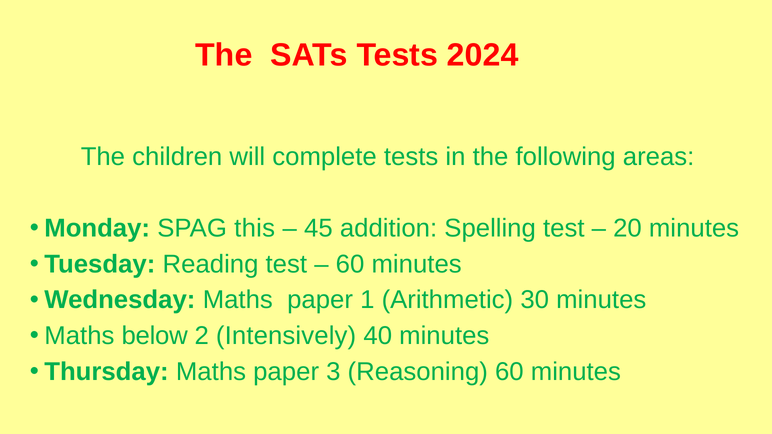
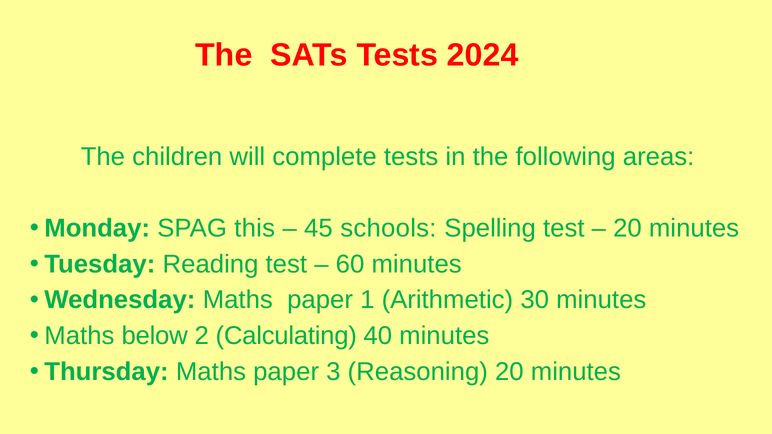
addition: addition -> schools (388, 228)
Intensively: Intensively -> Calculating (286, 336)
Reasoning 60: 60 -> 20 (509, 372)
